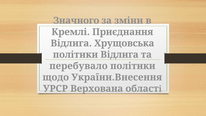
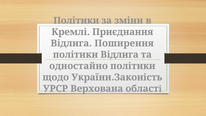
Значного: Значного -> Політики (76, 21)
Хрущовська: Хрущовська -> Поширення (124, 43)
перебувало: перебувало -> одностайно (79, 66)
України.Внесення: України.Внесення -> України.Законість (117, 77)
